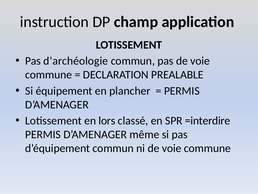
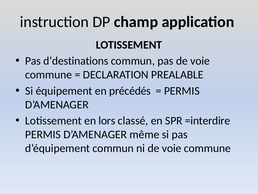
d’archéologie: d’archéologie -> d’destinations (76, 61)
plancher: plancher -> précédés (130, 91)
